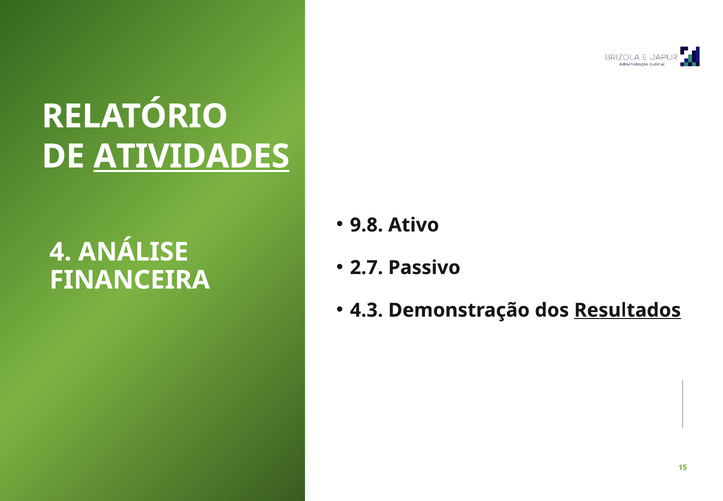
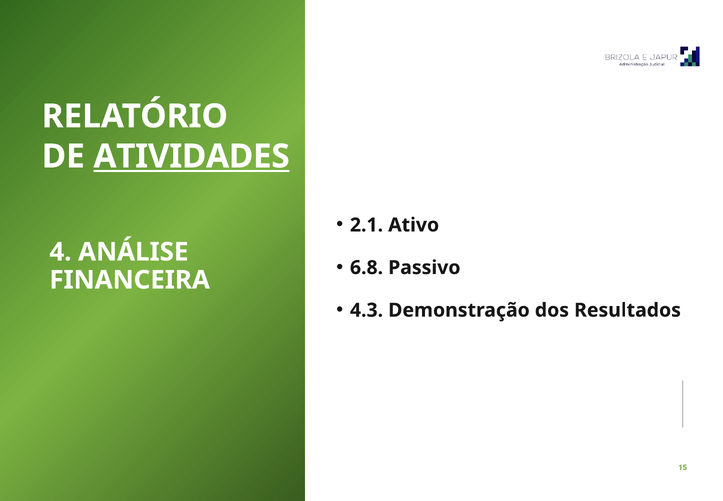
9.8: 9.8 -> 2.1 (367, 225)
2.7: 2.7 -> 6.8 (367, 267)
Resultados underline: present -> none (628, 310)
